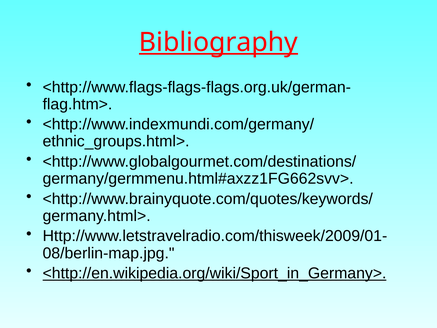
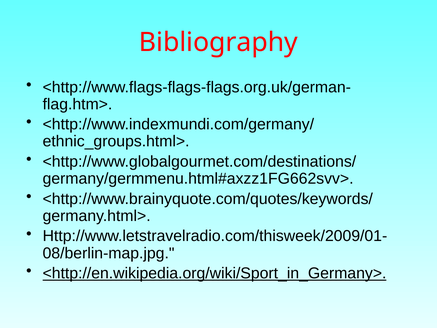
Bibliography underline: present -> none (218, 42)
